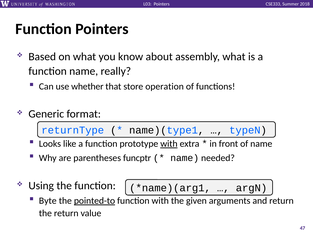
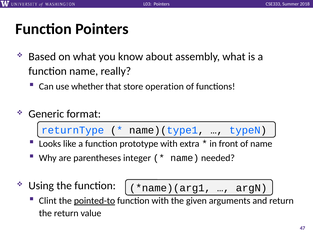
with underline: present -> none (169, 144)
funcptr: funcptr -> integer (137, 159)
Byte: Byte -> Clint (48, 201)
